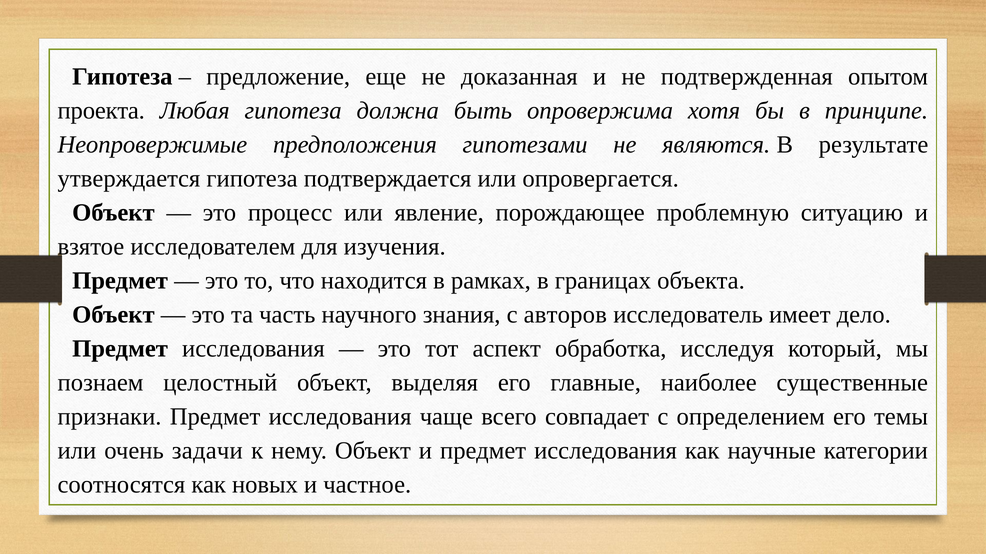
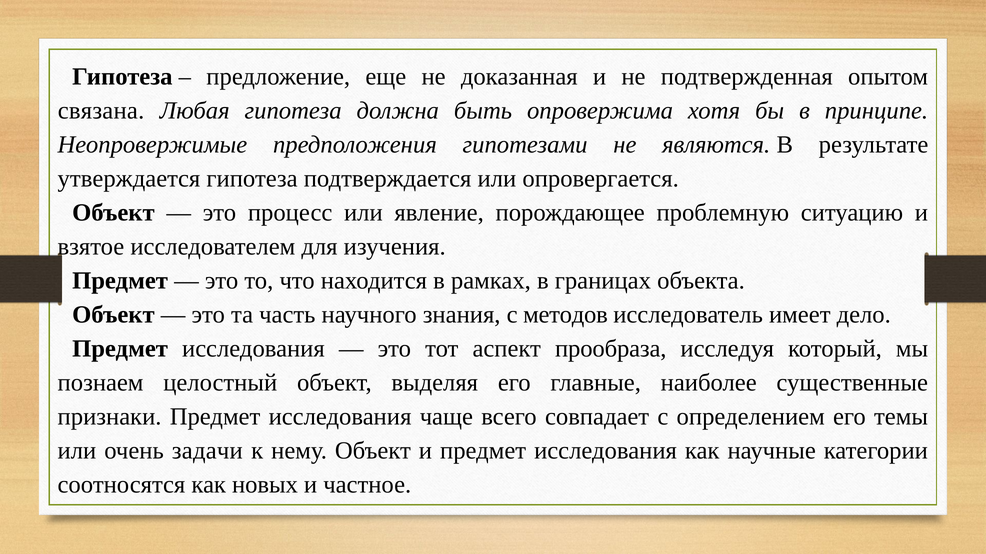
проекта: проекта -> связана (101, 111)
авторов: авторов -> методов (566, 315)
обработка: обработка -> прообраза (611, 349)
